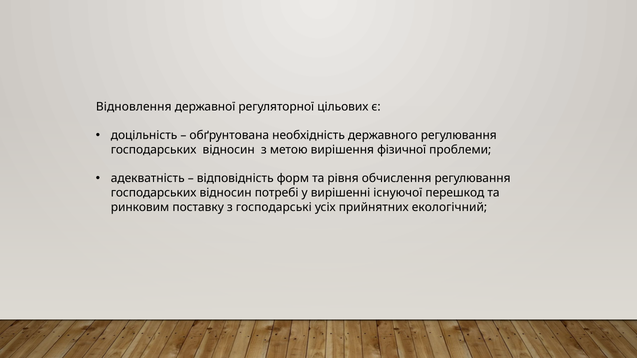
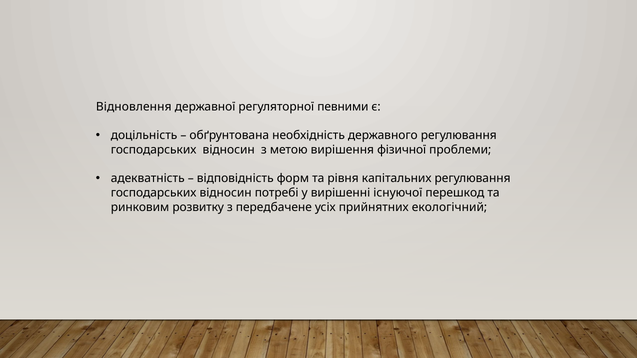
цільових: цільових -> певними (343, 107)
обчислення: обчислення -> капітальних (397, 179)
поставку: поставку -> розвитку (198, 207)
господарські: господарські -> передбачене (274, 207)
